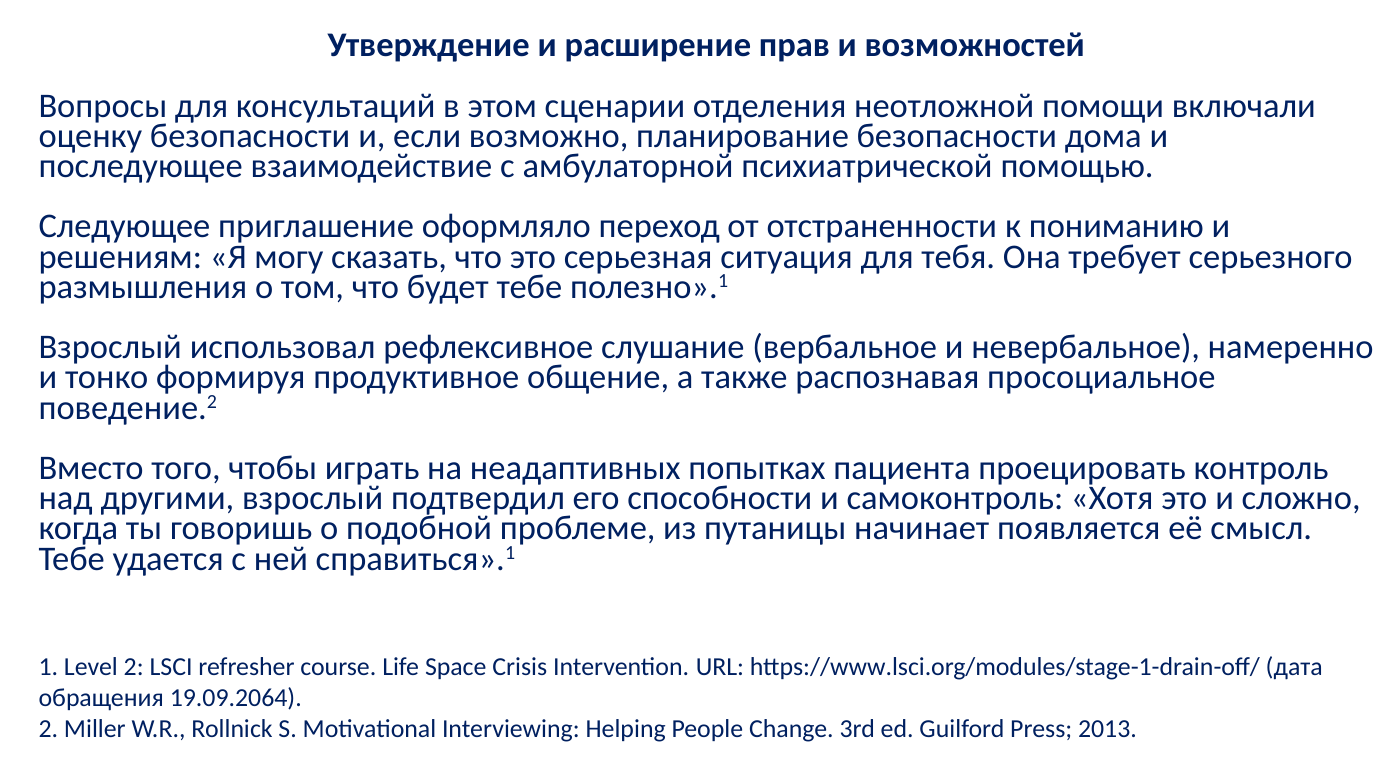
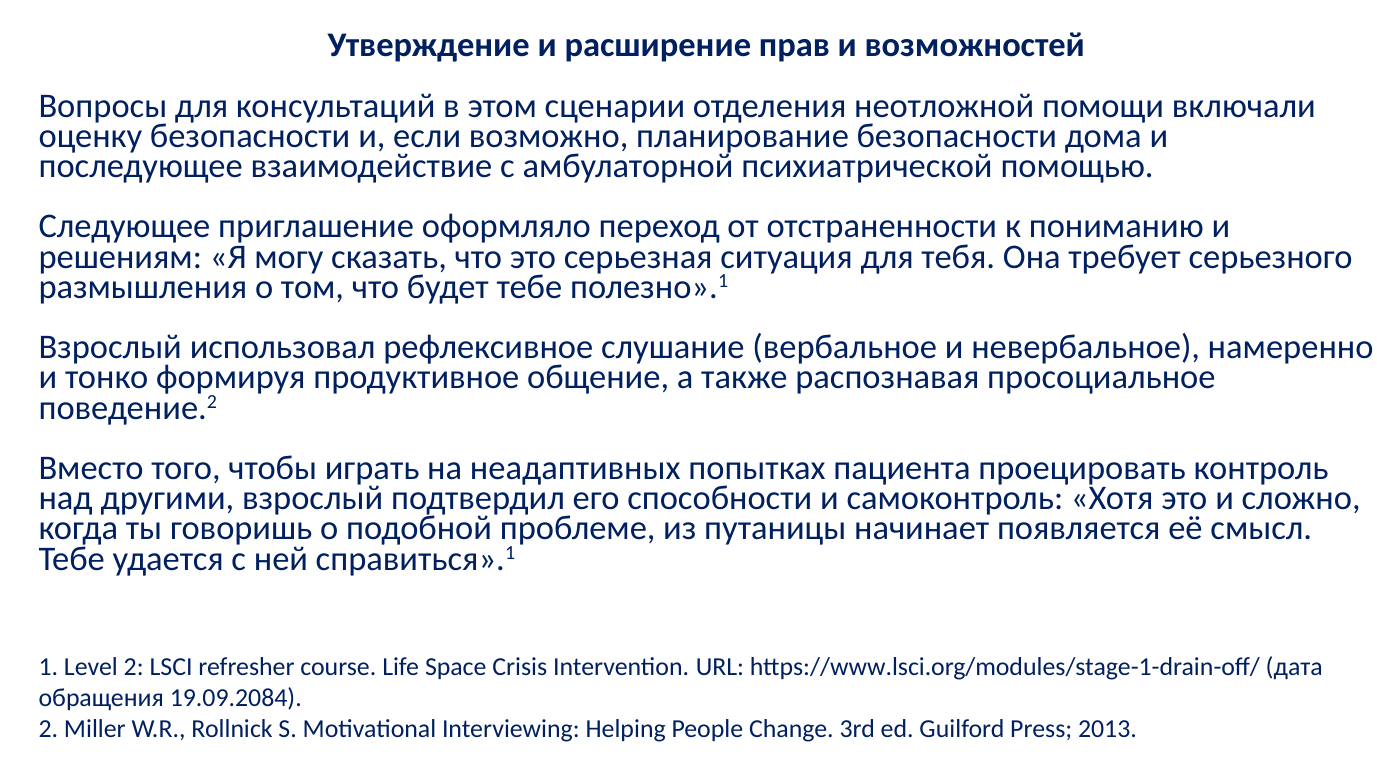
19.09.2064: 19.09.2064 -> 19.09.2084 (236, 698)
